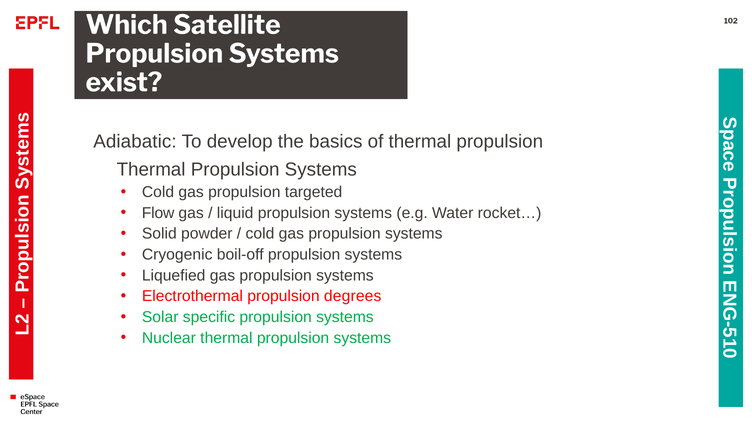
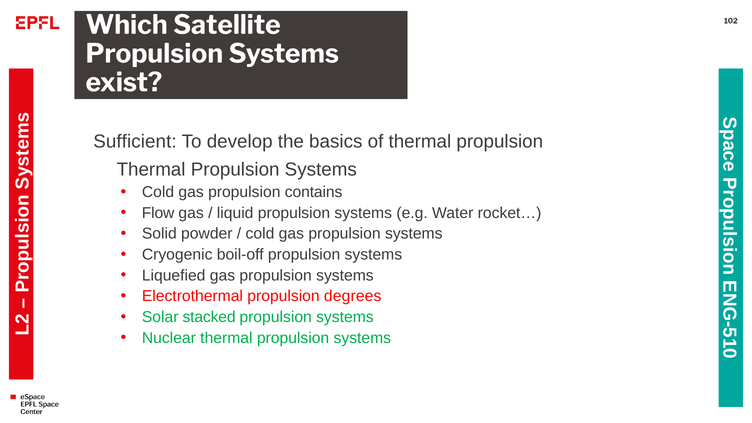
Adiabatic: Adiabatic -> Sufficient (135, 141)
targeted: targeted -> contains (314, 192)
specific: specific -> stacked (209, 317)
